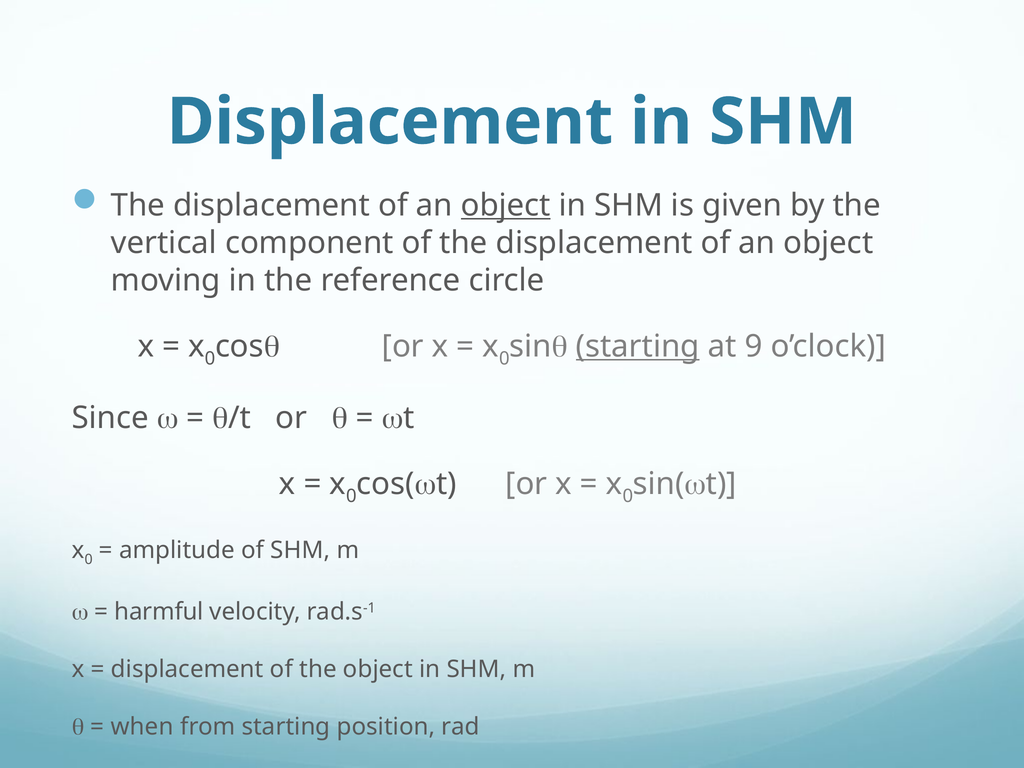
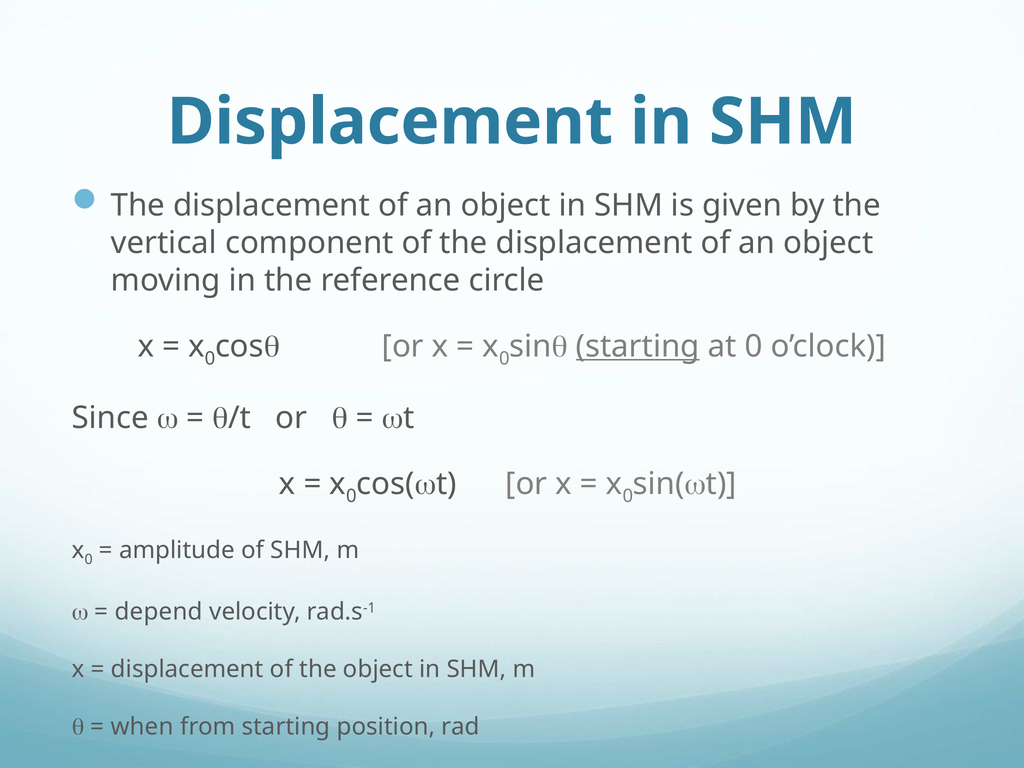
object underline: present -> none (506, 205)
at 9: 9 -> 0 (754, 346)
harmful: harmful -> depend (159, 612)
